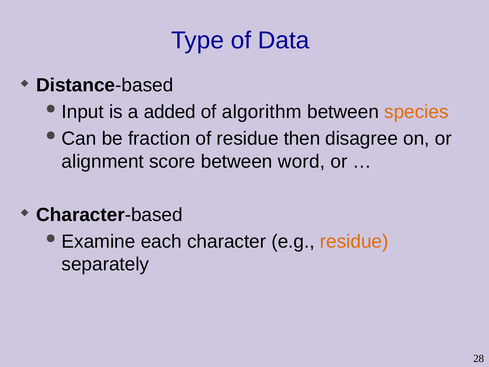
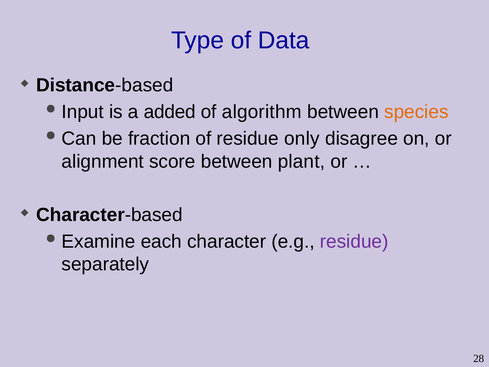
then: then -> only (302, 139)
word: word -> plant (301, 161)
residue colour: orange -> purple (354, 241)
